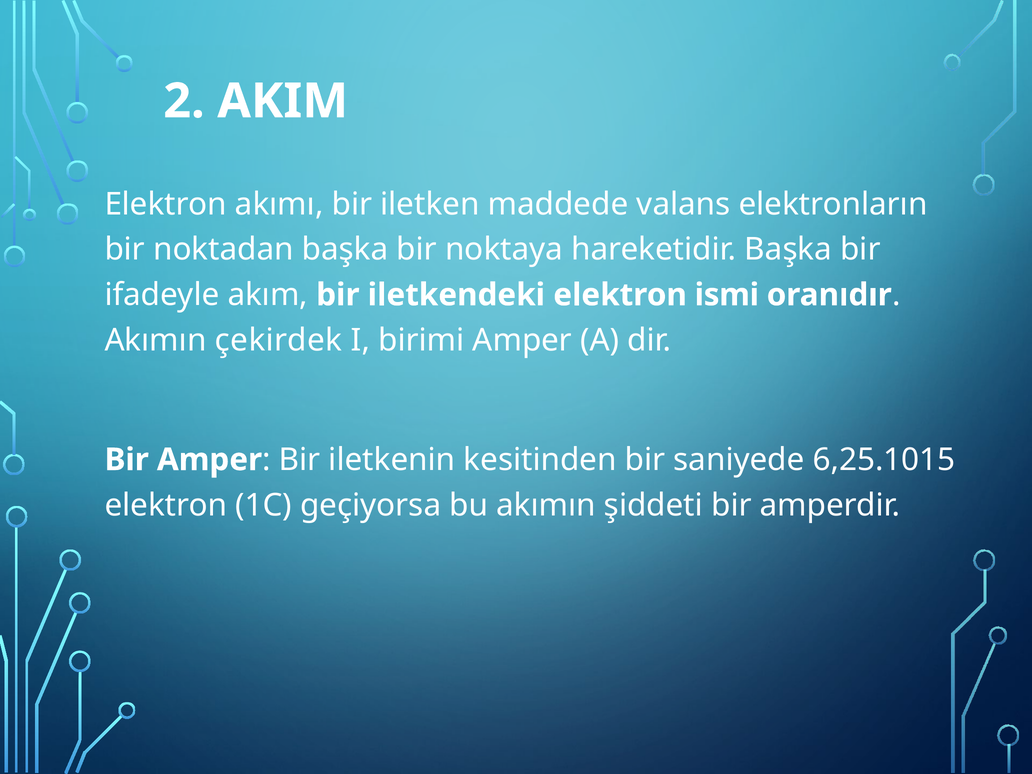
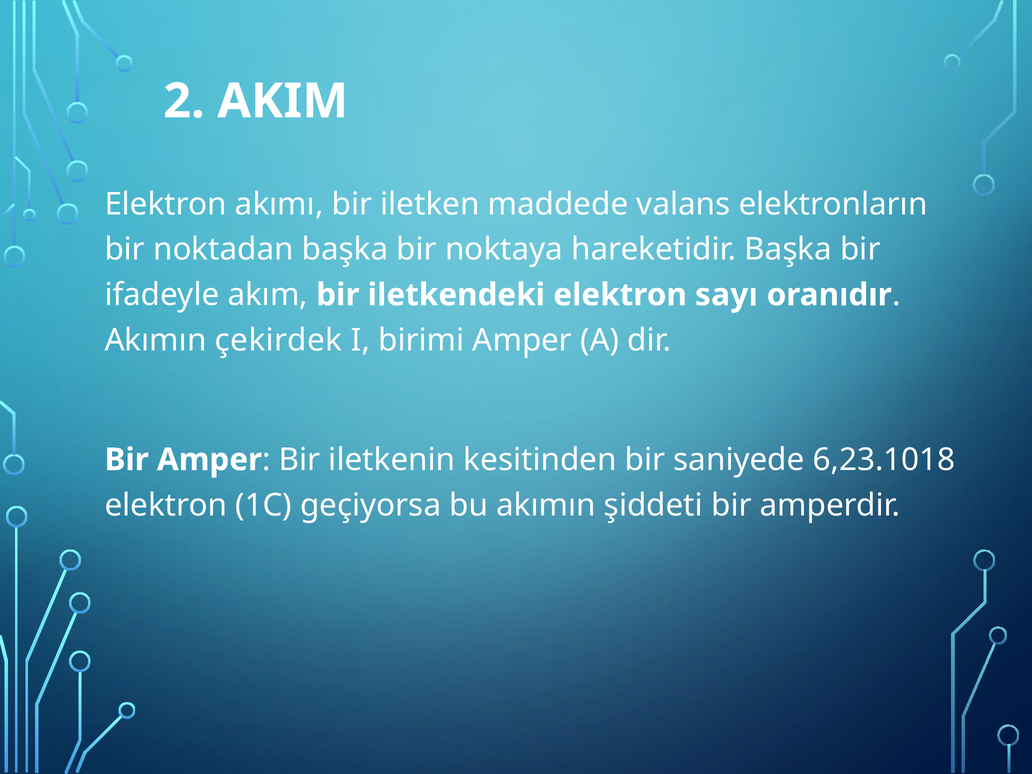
ismi: ismi -> sayı (727, 295)
6,25.1015: 6,25.1015 -> 6,23.1018 (884, 460)
